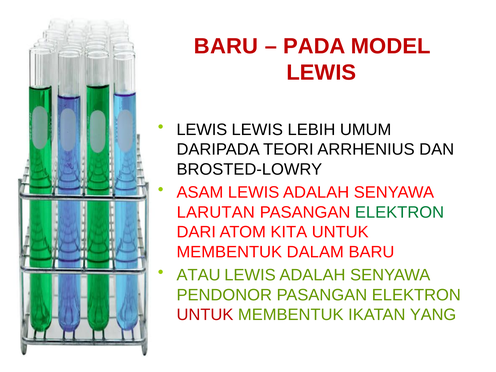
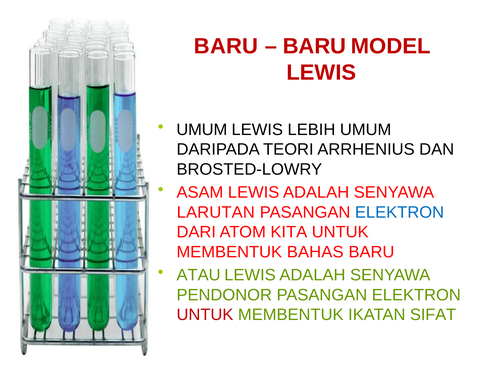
PADA: PADA -> BARU (314, 46)
LEWIS: LEWIS -> UMUM (202, 130)
ELEKTRON colour: green -> blue (400, 212)
DALAM: DALAM -> BAHAS (315, 252)
YANG: YANG -> SIFAT (433, 315)
